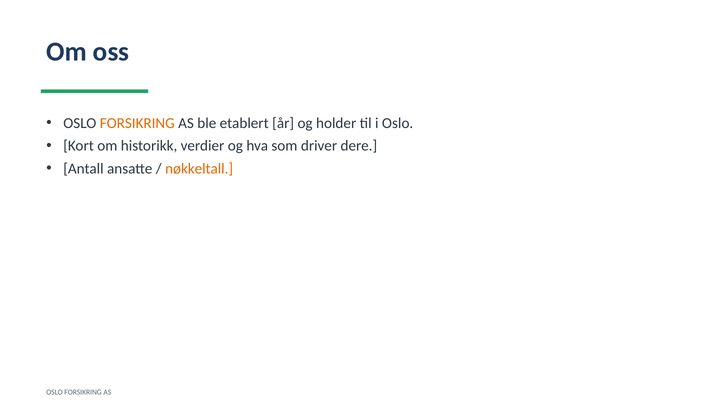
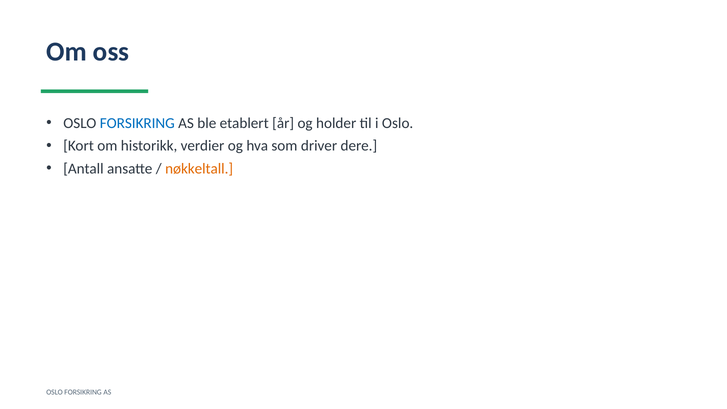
FORSIKRING colour: orange -> blue (137, 123)
